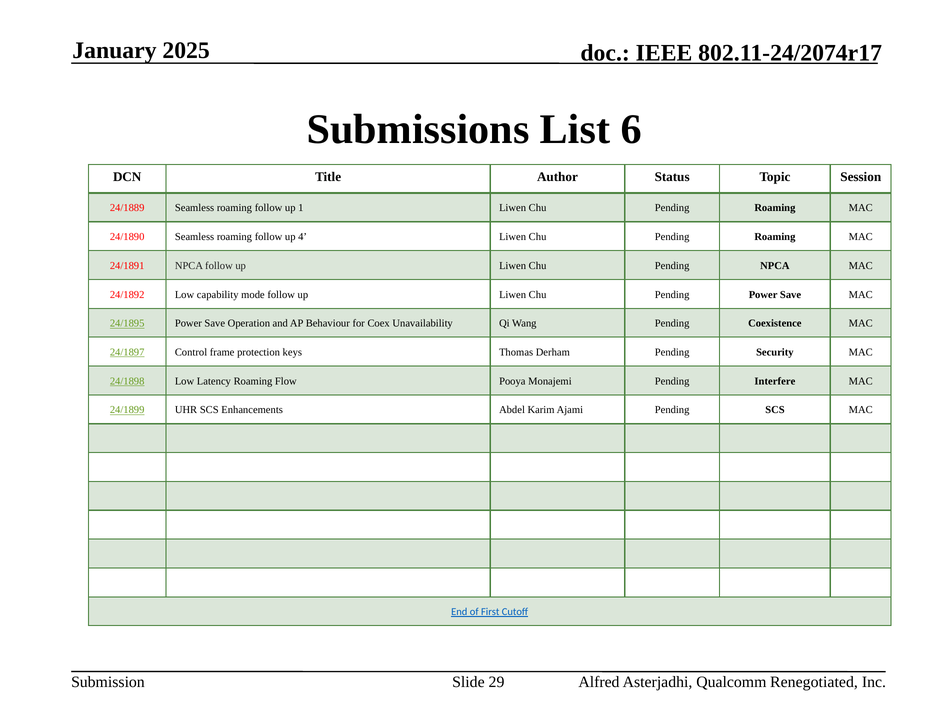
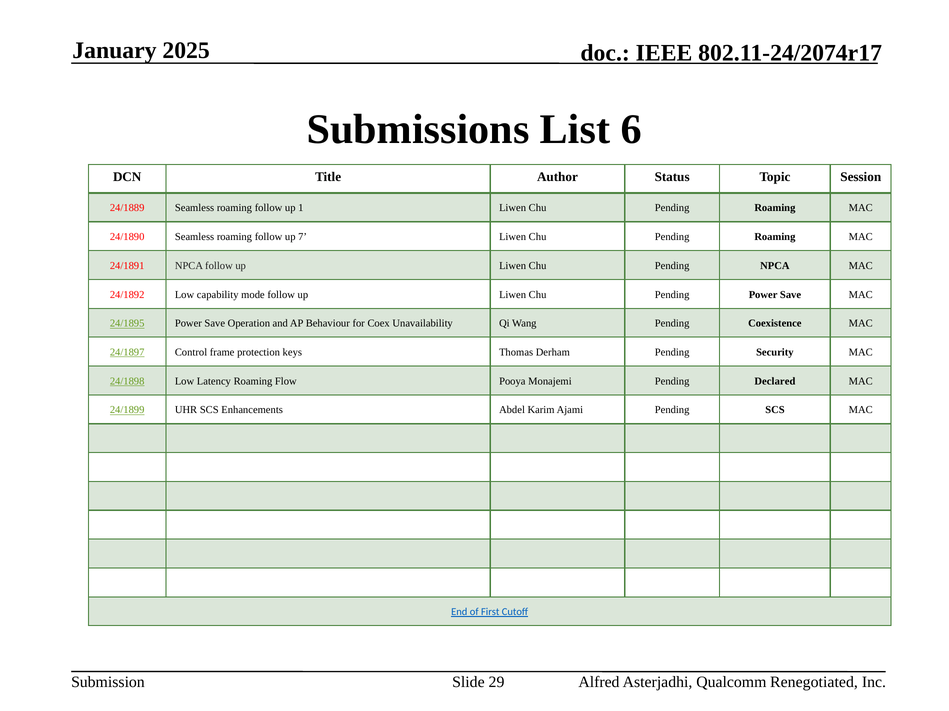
4: 4 -> 7 (303, 237)
Interfere: Interfere -> Declared (775, 382)
